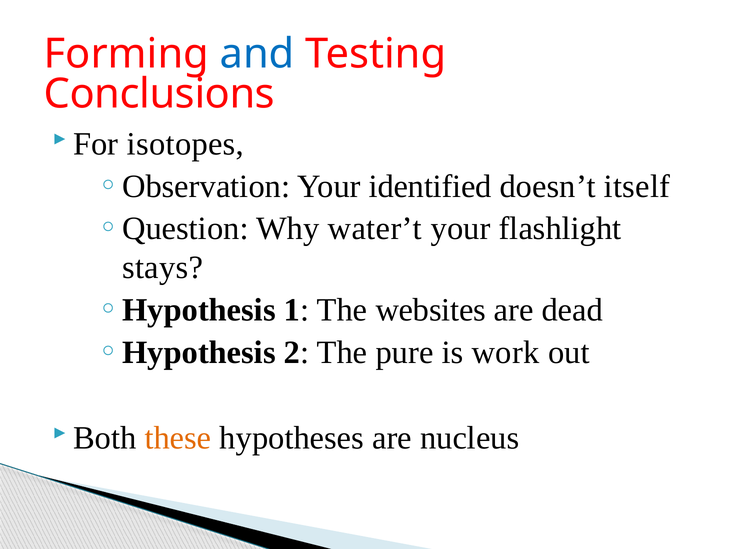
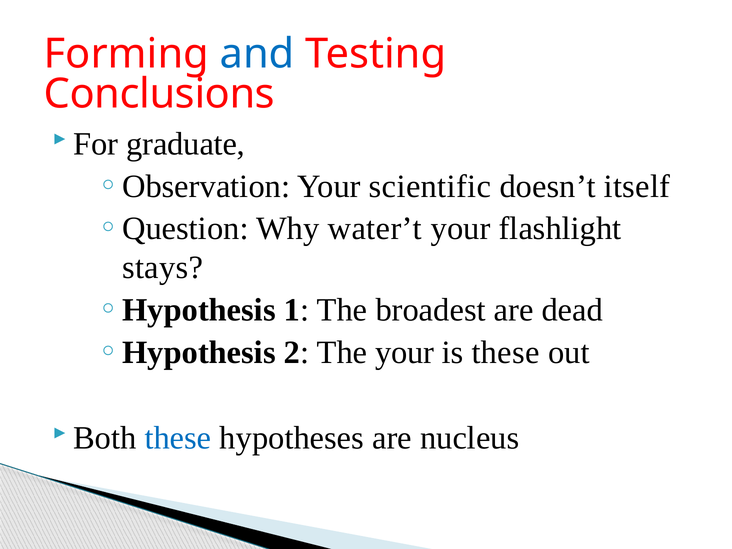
isotopes: isotopes -> graduate (186, 144)
identified: identified -> scientific (430, 186)
websites: websites -> broadest (431, 310)
The pure: pure -> your (405, 352)
is work: work -> these (506, 352)
these colour: orange -> blue (178, 438)
